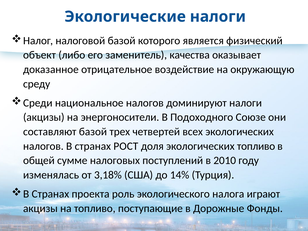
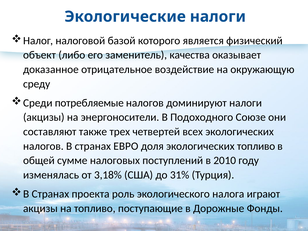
национальное: национальное -> потребляемые (89, 103)
составляют базой: базой -> также (93, 132)
РОСТ: РОСТ -> ЕВРО (126, 146)
14%: 14% -> 31% (180, 175)
